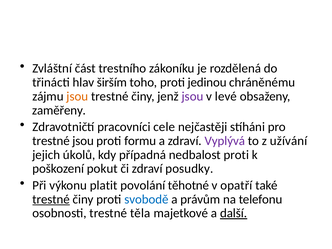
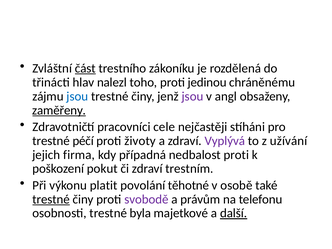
část underline: none -> present (85, 68)
širším: širším -> nalezl (112, 82)
jsou colour: orange -> blue (77, 96)
levé: levé -> angl (226, 96)
zaměřeny underline: none -> present (59, 110)
trestné jsou: jsou -> péčí (83, 141)
formu: formu -> životy (140, 141)
úkolů: úkolů -> firma (79, 155)
posudky: posudky -> trestním (189, 169)
opatří: opatří -> osobě (236, 185)
svobodě colour: blue -> purple (146, 199)
těla: těla -> byla (140, 213)
